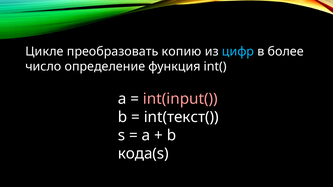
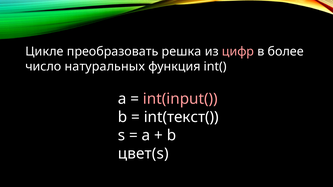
копию: копию -> решка (182, 52)
цифр colour: light blue -> pink (238, 52)
определение: определение -> натуральных (105, 67)
кода(s: кода(s -> цвет(s (143, 154)
